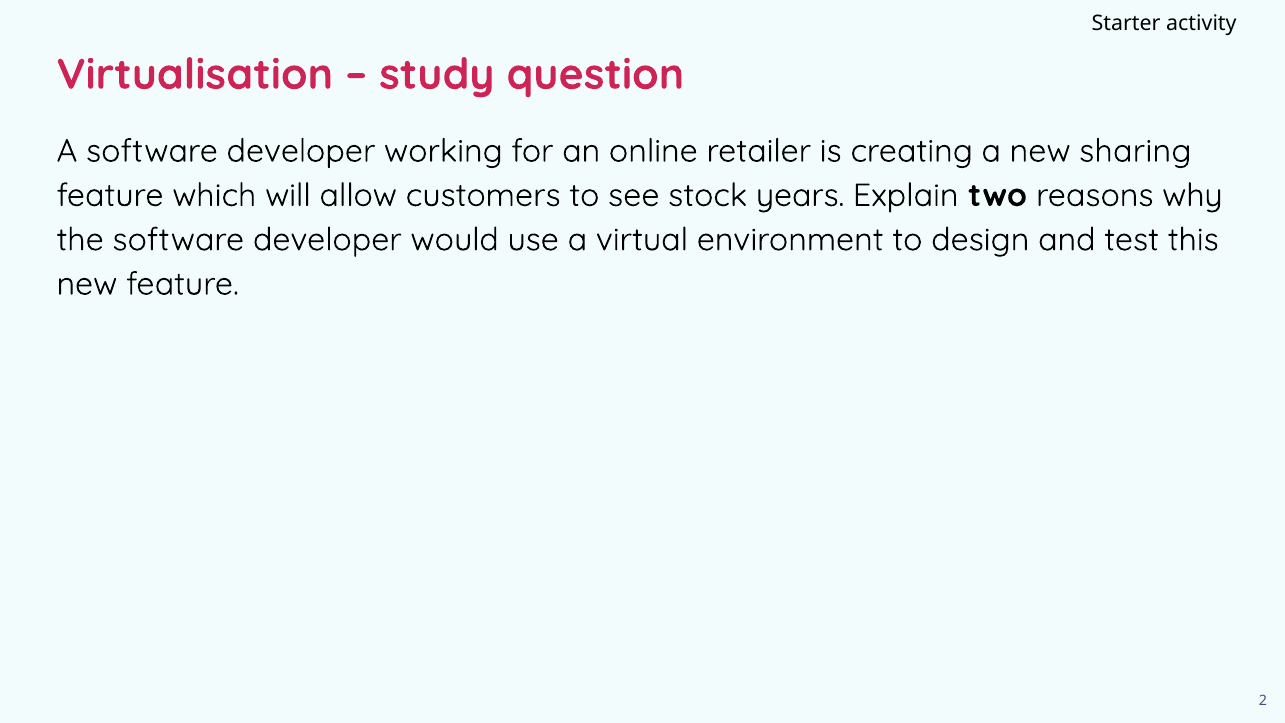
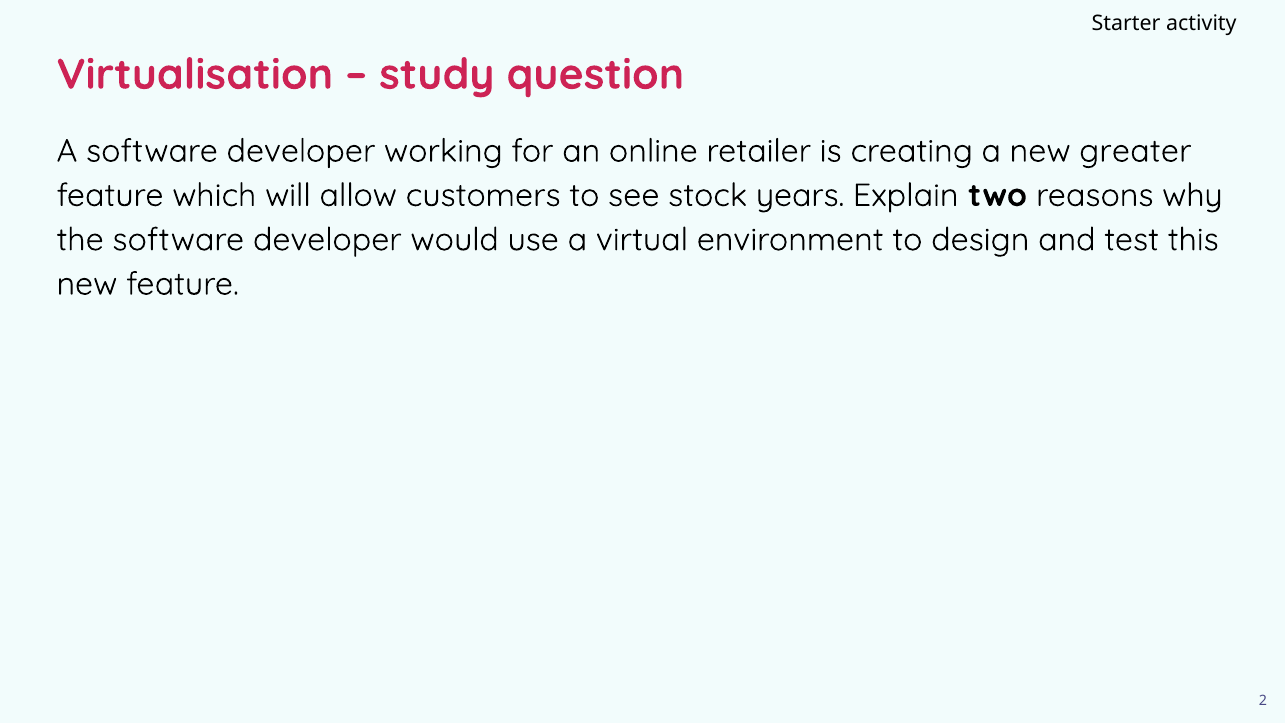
sharing: sharing -> greater (1135, 151)
